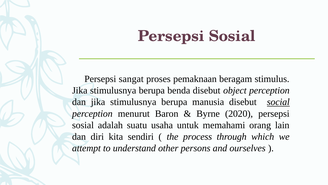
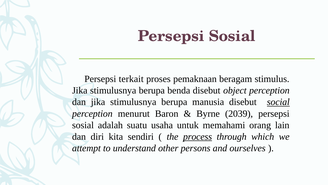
sangat: sangat -> terkait (131, 79)
2020: 2020 -> 2039 (239, 113)
process underline: none -> present (198, 136)
